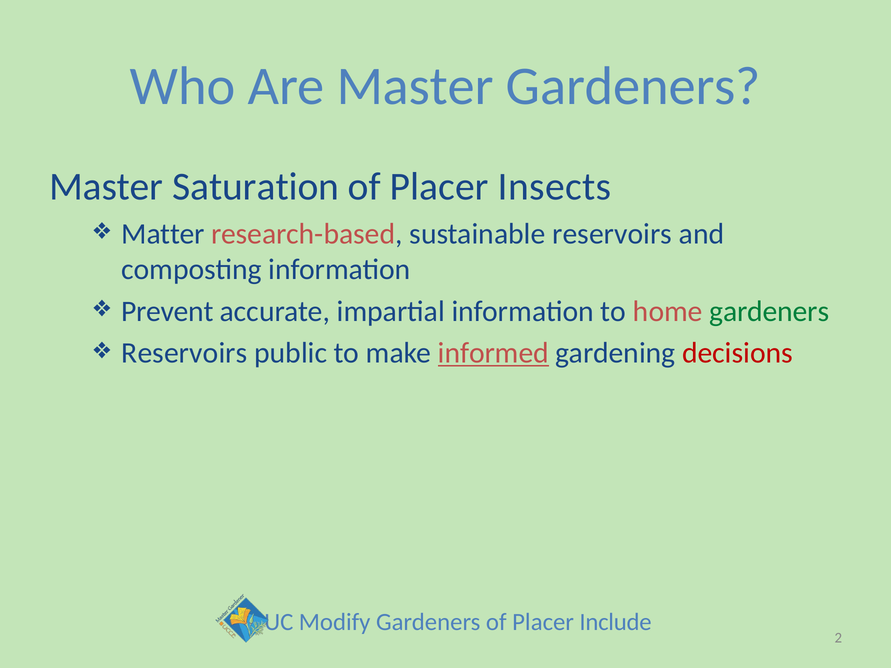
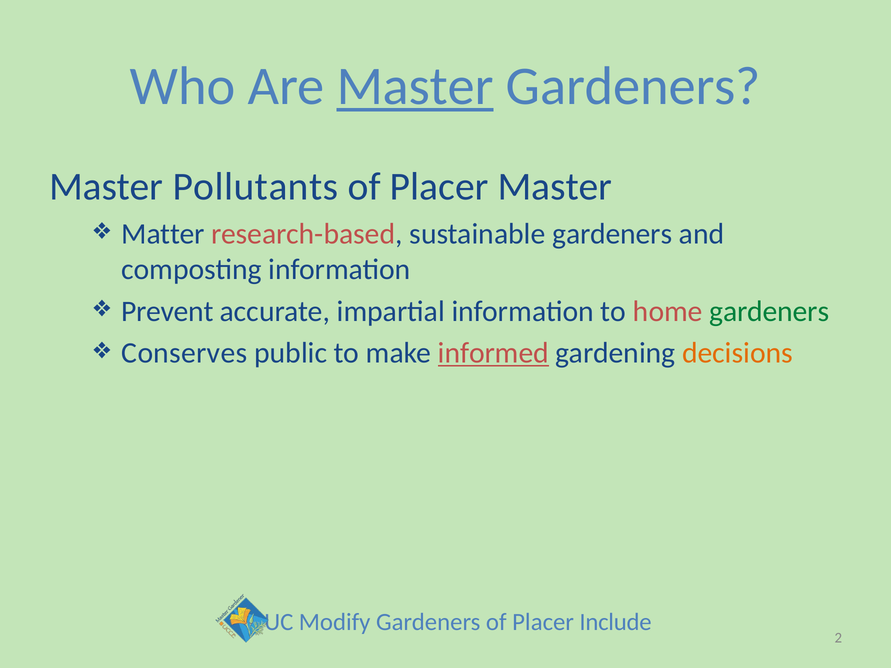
Master underline: none -> present (415, 86)
Saturation: Saturation -> Pollutants (255, 187)
Placer Insects: Insects -> Master (555, 187)
sustainable reservoirs: reservoirs -> gardeners (612, 234)
Reservoirs: Reservoirs -> Conserves (184, 353)
decisions colour: red -> orange (738, 353)
